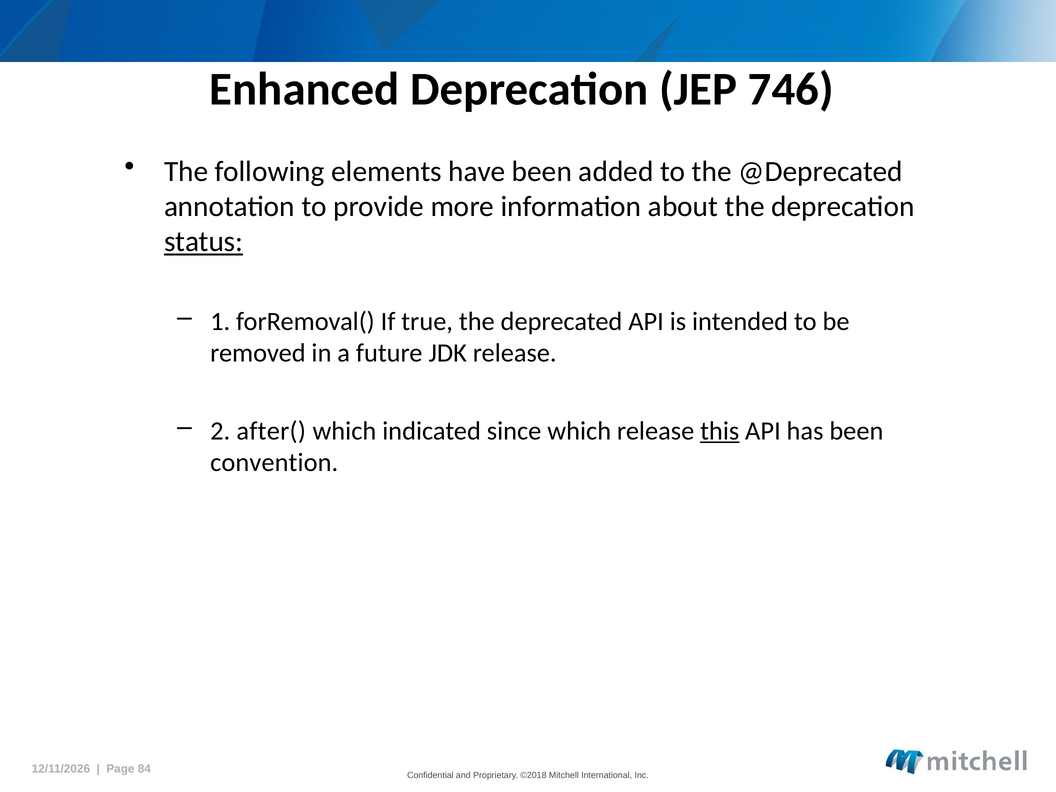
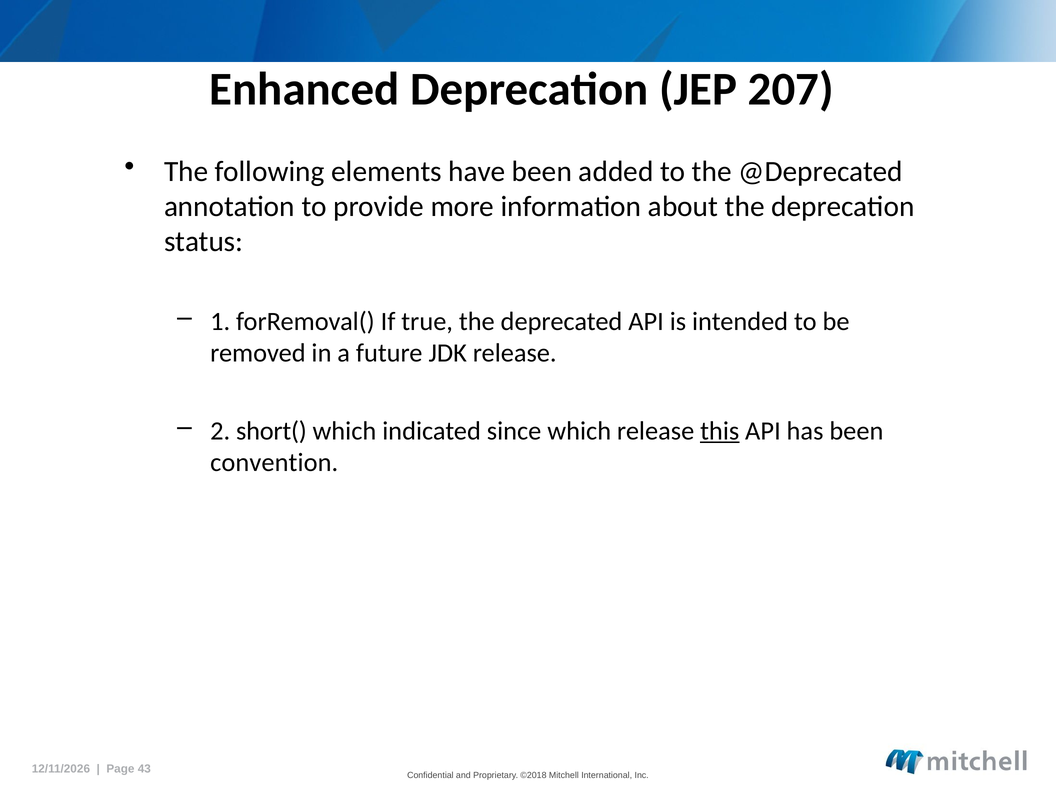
746: 746 -> 207 (791, 89)
status underline: present -> none (204, 242)
after(: after( -> short( (271, 431)
84: 84 -> 43 (144, 769)
